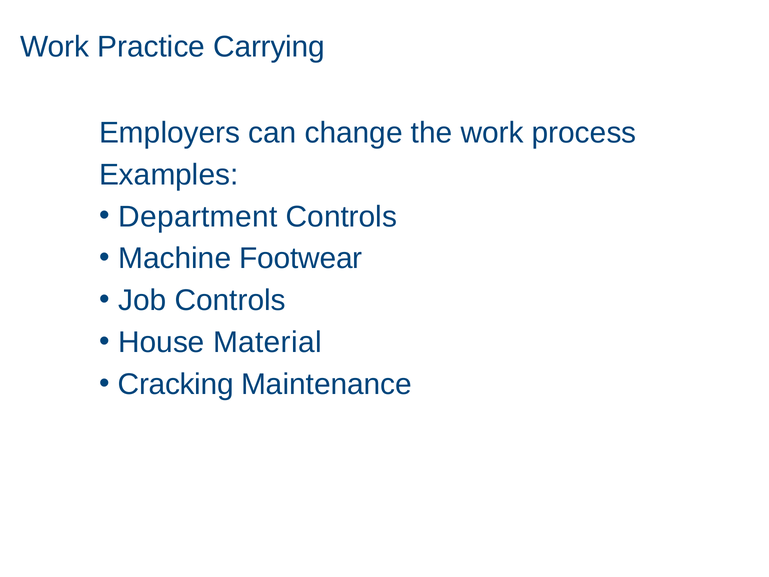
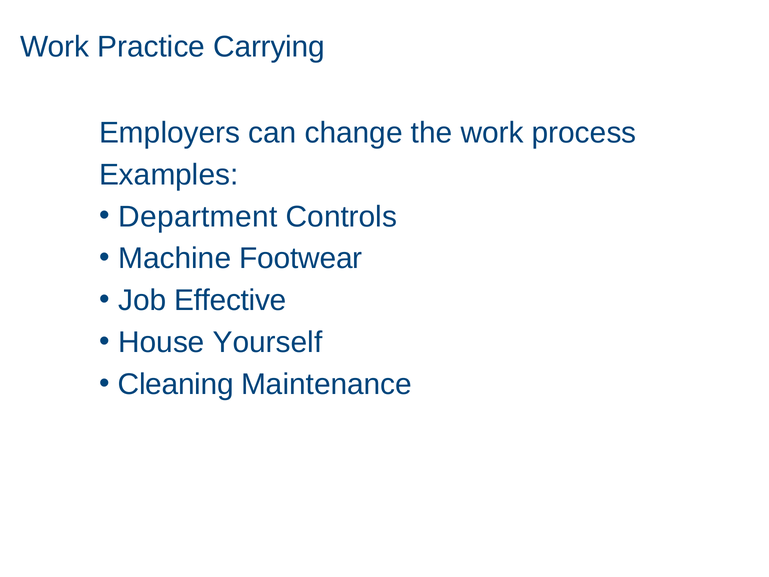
Job Controls: Controls -> Effective (230, 300)
Material: Material -> Yourself (268, 342)
Cracking: Cracking -> Cleaning (176, 384)
